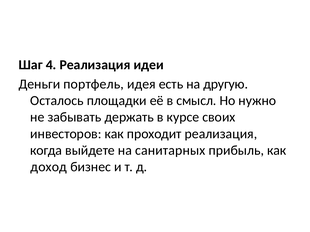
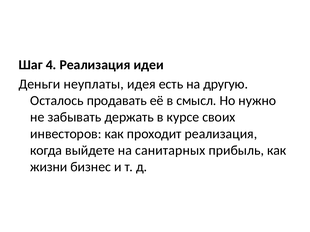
портфель: портфель -> неуплаты (94, 84)
площадки: площадки -> продавать (117, 101)
доход: доход -> жизни (49, 167)
